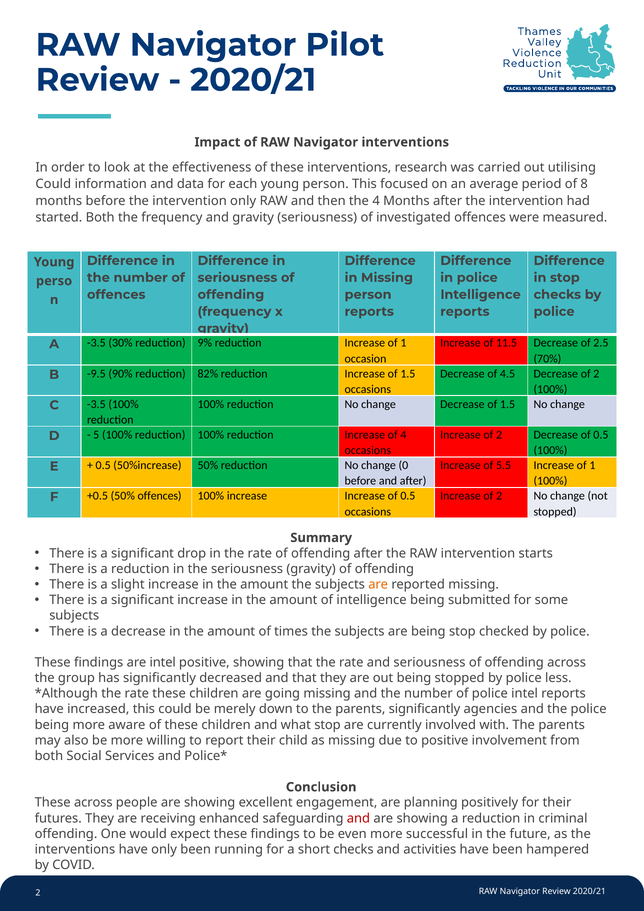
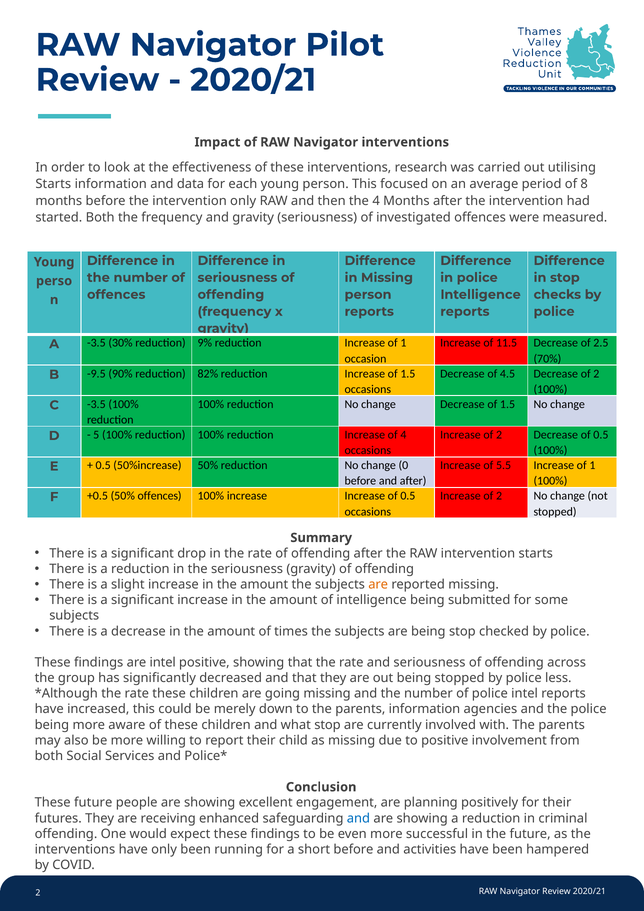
Could: Could -> Starts (53, 184)
parents significantly: significantly -> information (424, 709)
These across: across -> future (93, 803)
and colour: red -> blue (358, 818)
short checks: checks -> before (353, 849)
